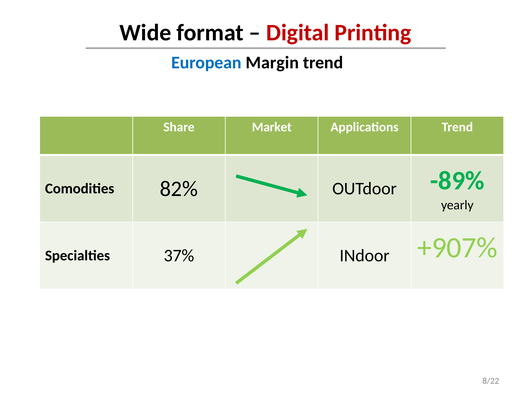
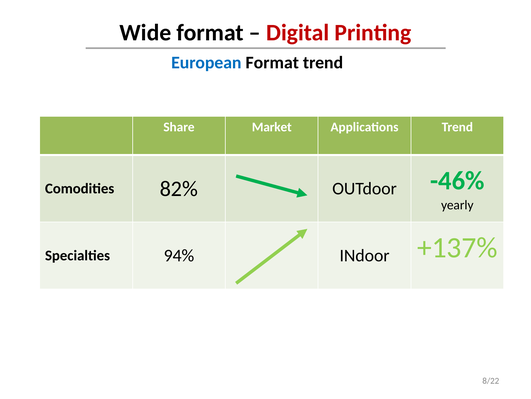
European Margin: Margin -> Format (272, 62)
-89%: -89% -> -46% (457, 180)
37%: 37% -> 94% (179, 255)
+907%: +907% -> +137% (457, 247)
